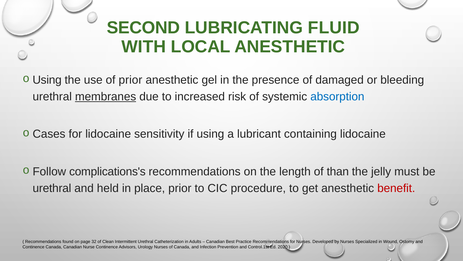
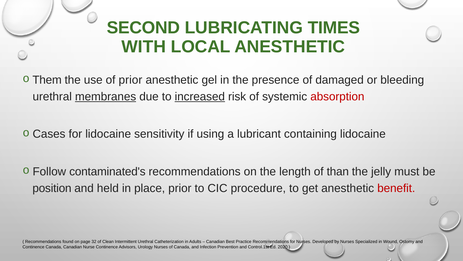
FLUID: FLUID -> TIMES (334, 28)
Using: Using -> Them (47, 80)
increased underline: none -> present (200, 96)
absorption colour: blue -> red (337, 96)
complications's: complications's -> contaminated's (107, 171)
urethral: urethral -> position (52, 188)
